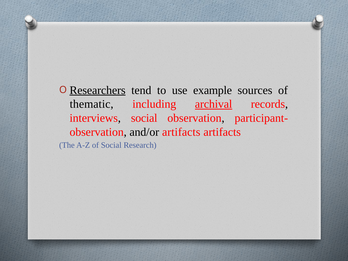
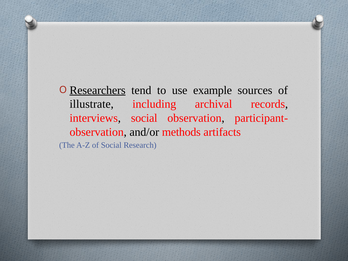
thematic: thematic -> illustrate (92, 104)
archival underline: present -> none (214, 104)
and/or artifacts: artifacts -> methods (181, 132)
